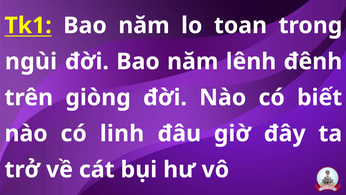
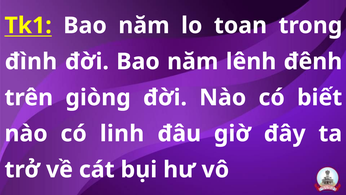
ngùi: ngùi -> đình (31, 61)
